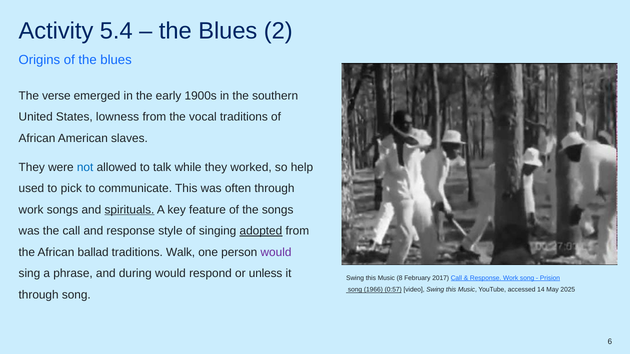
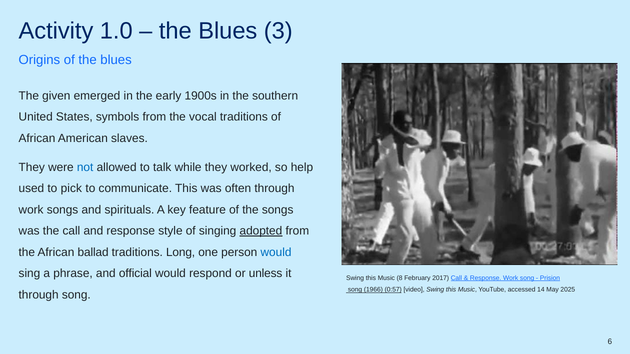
5.4: 5.4 -> 1.0 (116, 31)
2: 2 -> 3 (278, 31)
verse: verse -> given (56, 96)
lowness: lowness -> symbols (118, 117)
spirituals underline: present -> none (129, 210)
Walk: Walk -> Long (181, 252)
would colour: purple -> blue (276, 252)
during: during -> official (135, 274)
